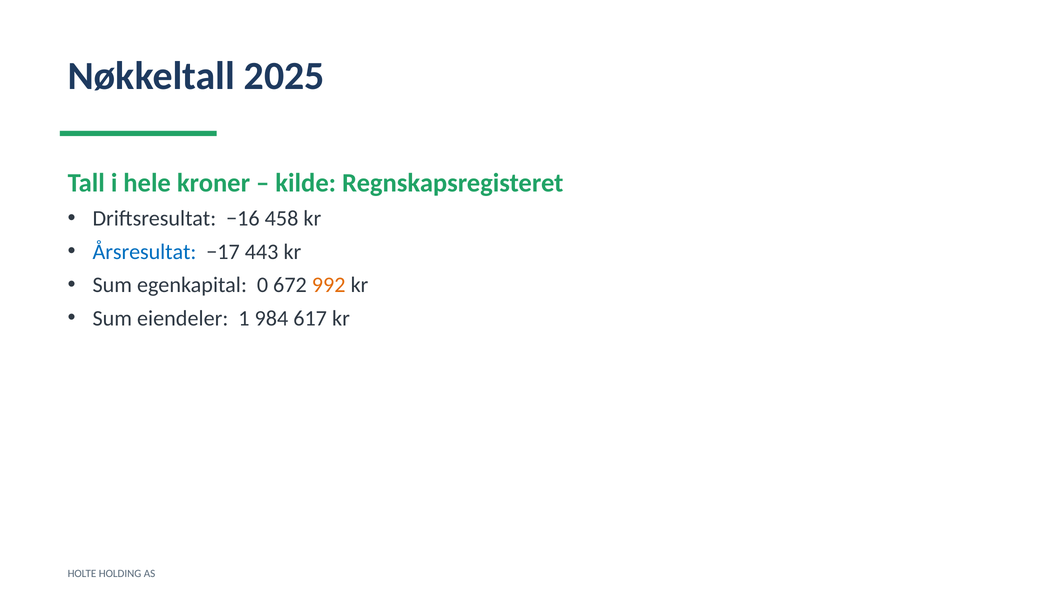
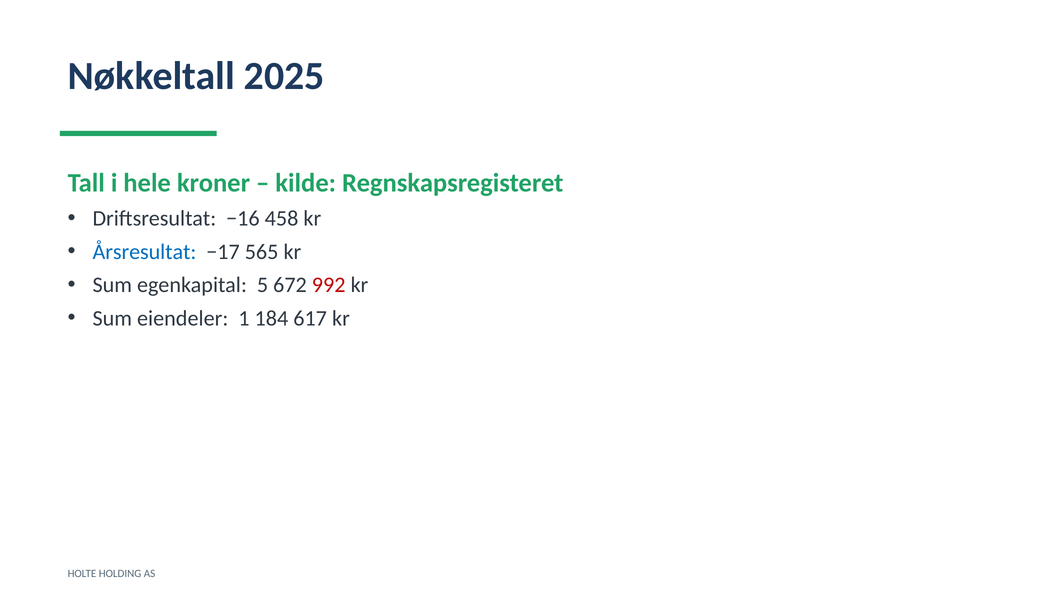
443: 443 -> 565 (262, 252)
0: 0 -> 5 (263, 285)
992 colour: orange -> red (329, 285)
984: 984 -> 184 (271, 318)
